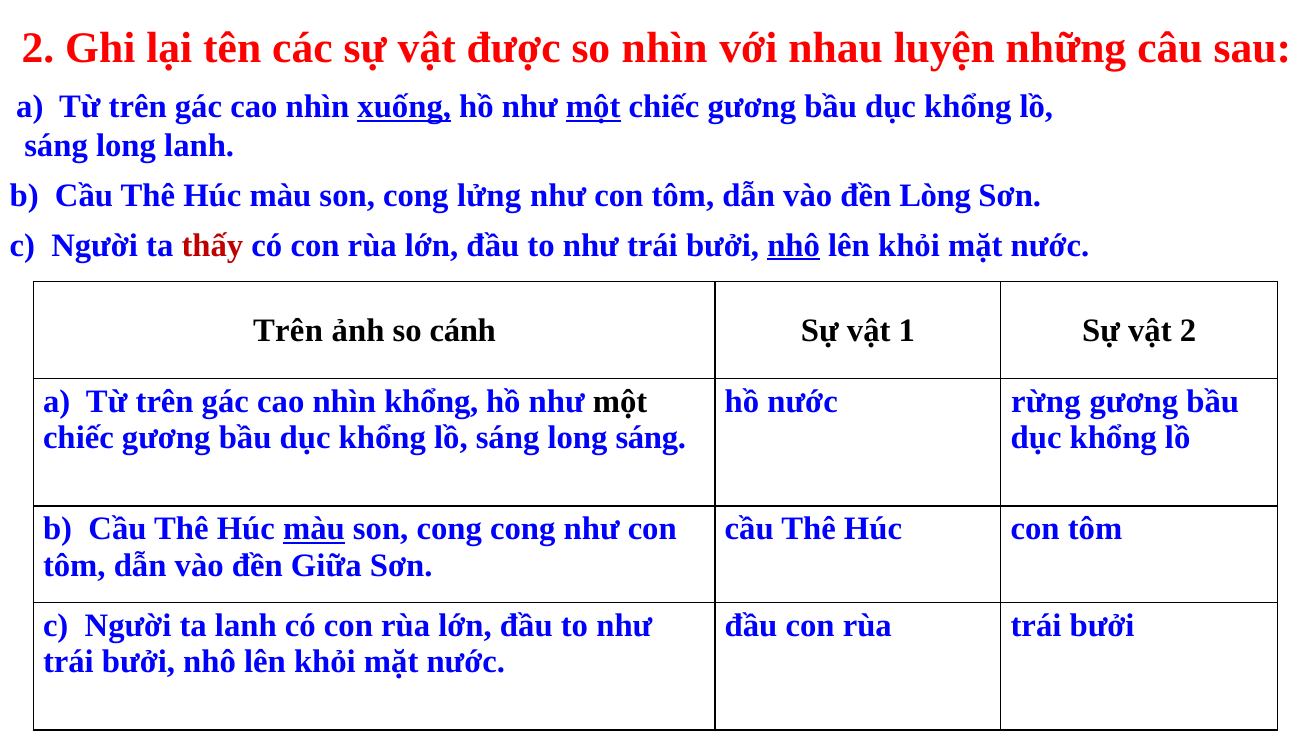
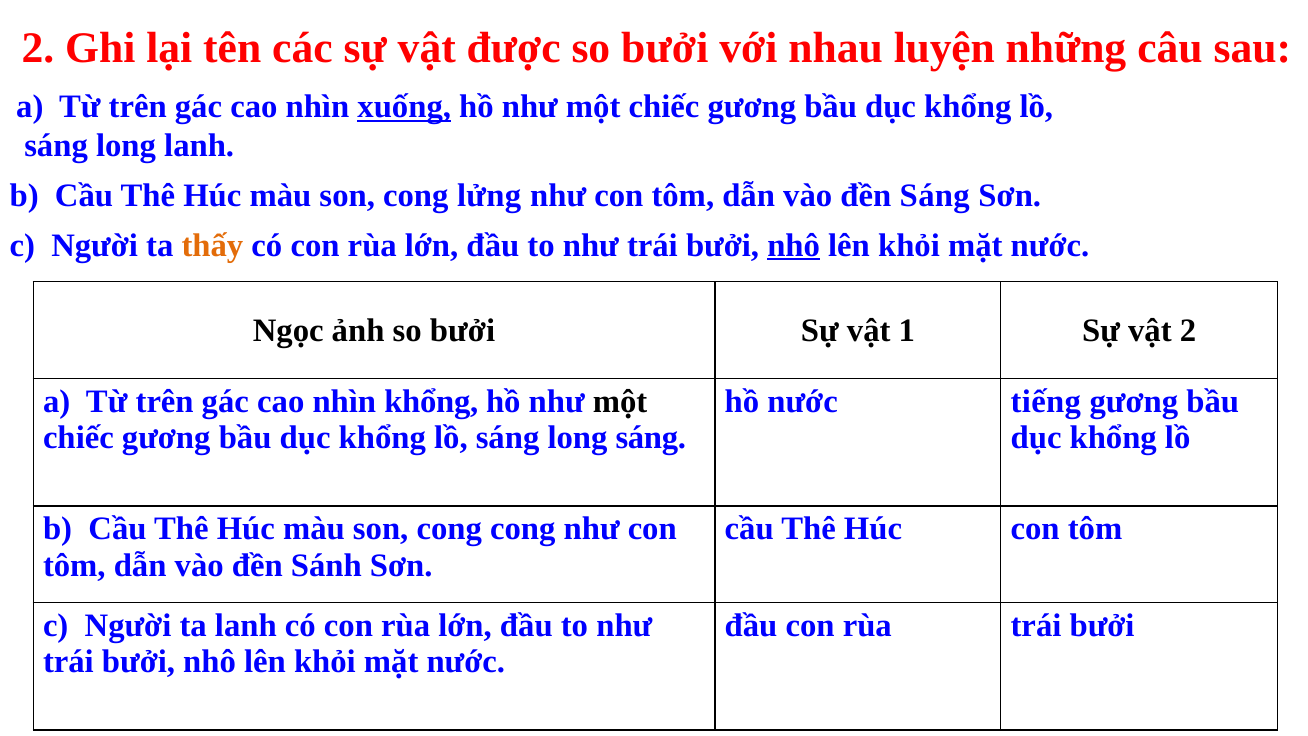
được so nhìn: nhìn -> bưởi (665, 48)
một underline: present -> none (593, 107)
đền Lòng: Lòng -> Sáng (935, 196)
thấy colour: red -> orange (212, 245)
Trên: Trên -> Ngọc (288, 330)
ảnh so cánh: cánh -> bưởi (463, 330)
rừng: rừng -> tiếng (1046, 401)
màu underline: present -> none (314, 529)
Giữa: Giữa -> Sánh (326, 565)
